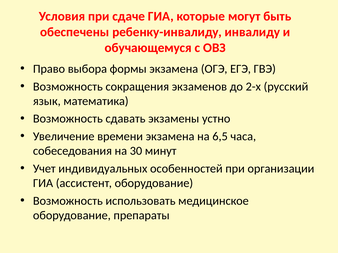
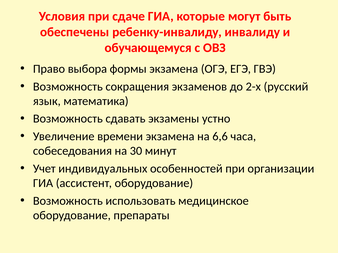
6,5: 6,5 -> 6,6 (220, 137)
